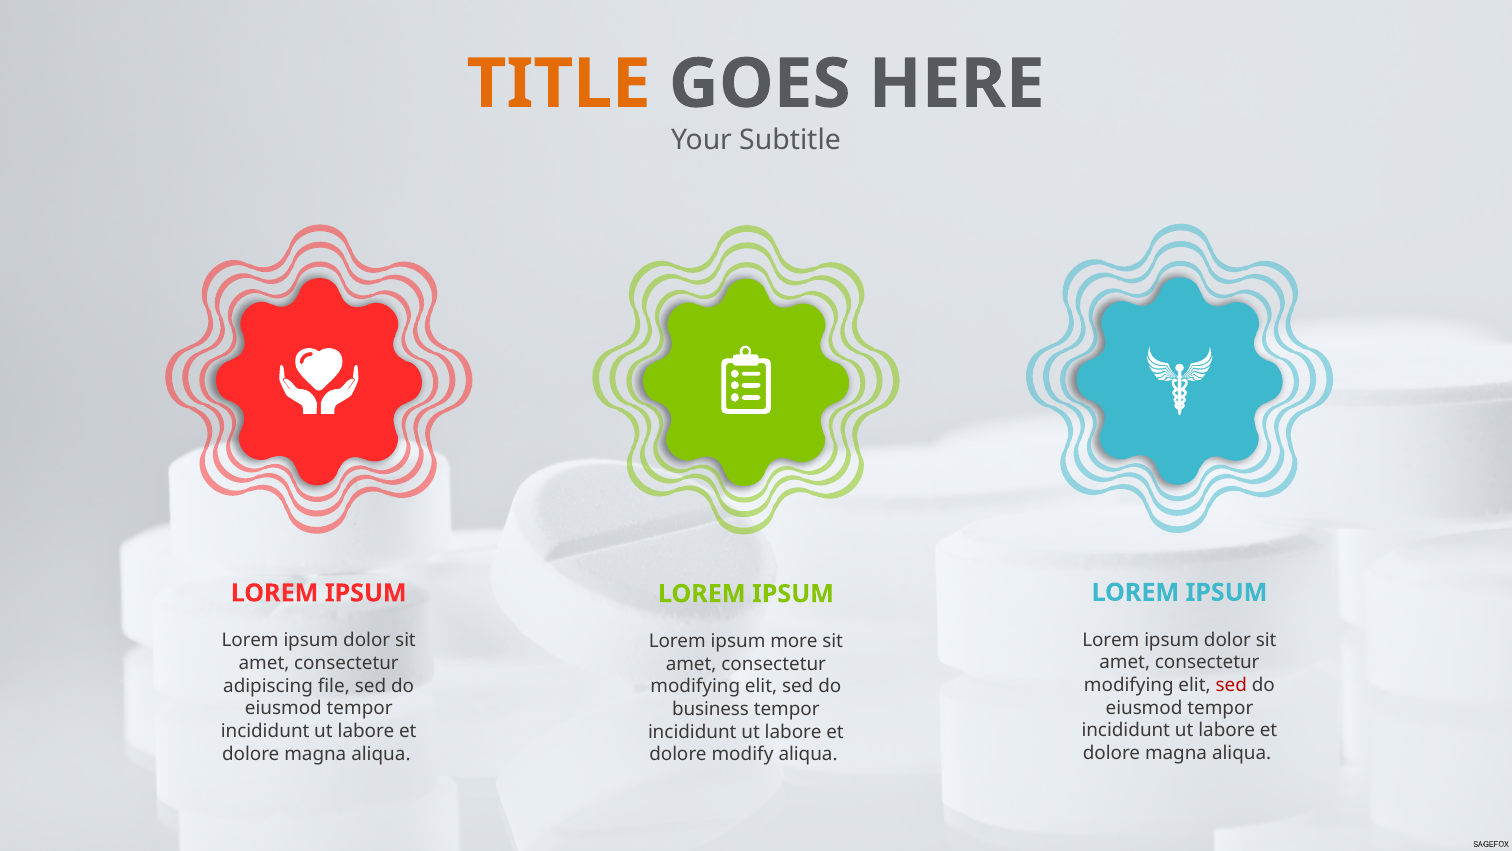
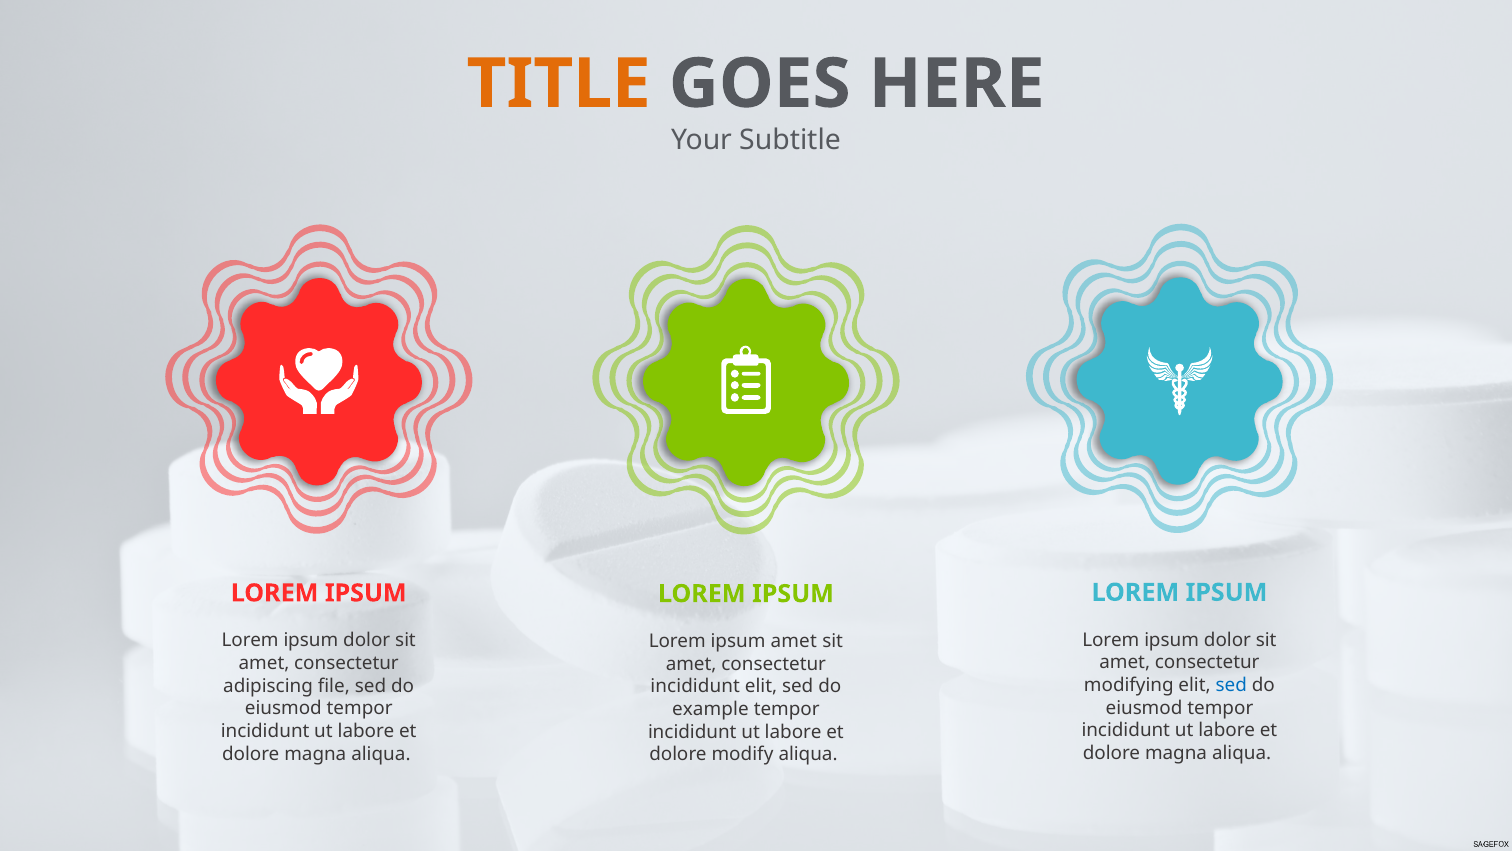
ipsum more: more -> amet (794, 641)
sed colour: red -> blue (1231, 685)
modifying: modifying -> incididunt (695, 686)
business: business -> example (710, 709)
